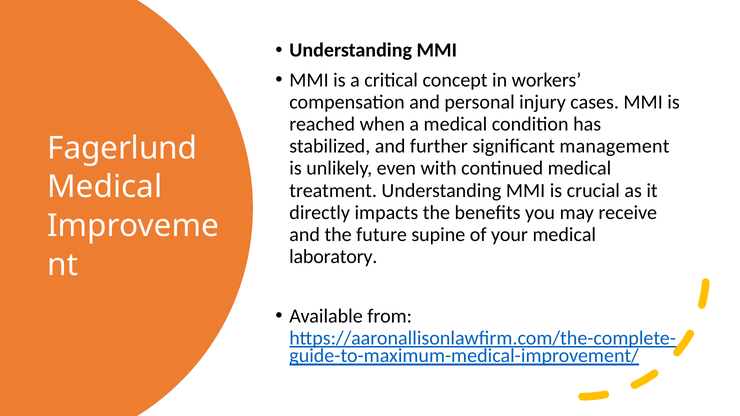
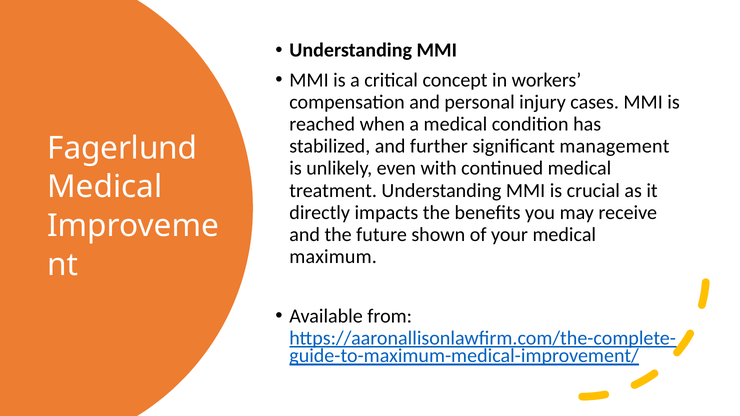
supine: supine -> shown (438, 235)
laboratory: laboratory -> maximum (333, 257)
